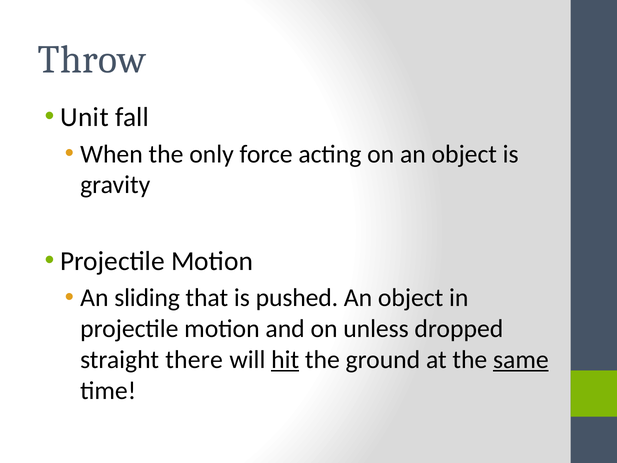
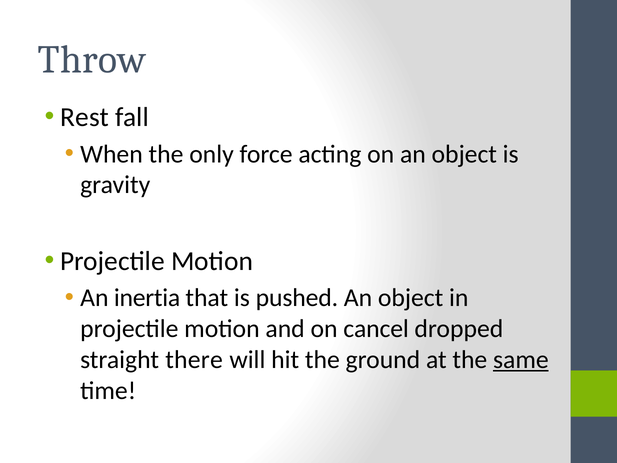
Unit: Unit -> Rest (85, 117)
sliding: sliding -> inertia (147, 298)
unless: unless -> cancel (376, 329)
hit underline: present -> none (285, 359)
